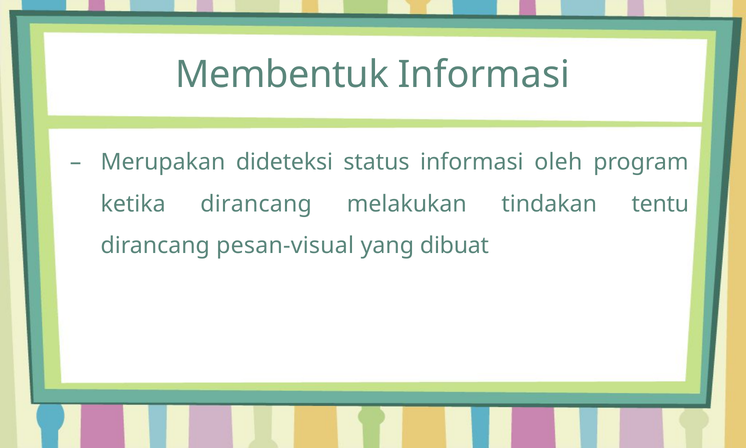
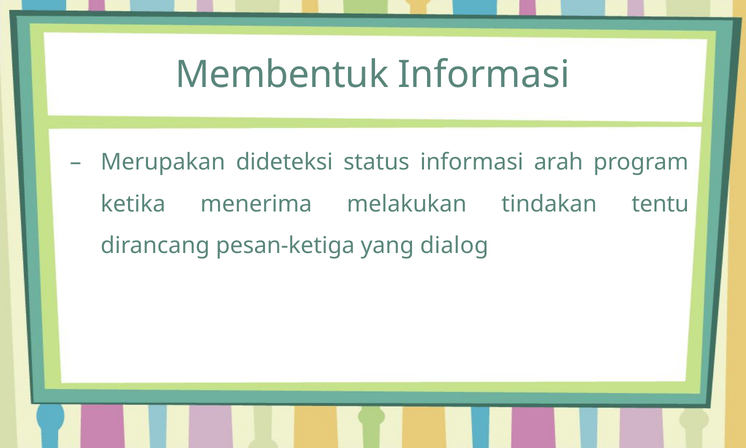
oleh: oleh -> arah (559, 162)
ketika dirancang: dirancang -> menerima (256, 204)
pesan-visual: pesan-visual -> pesan-ketiga (285, 245)
dibuat: dibuat -> dialog (454, 245)
